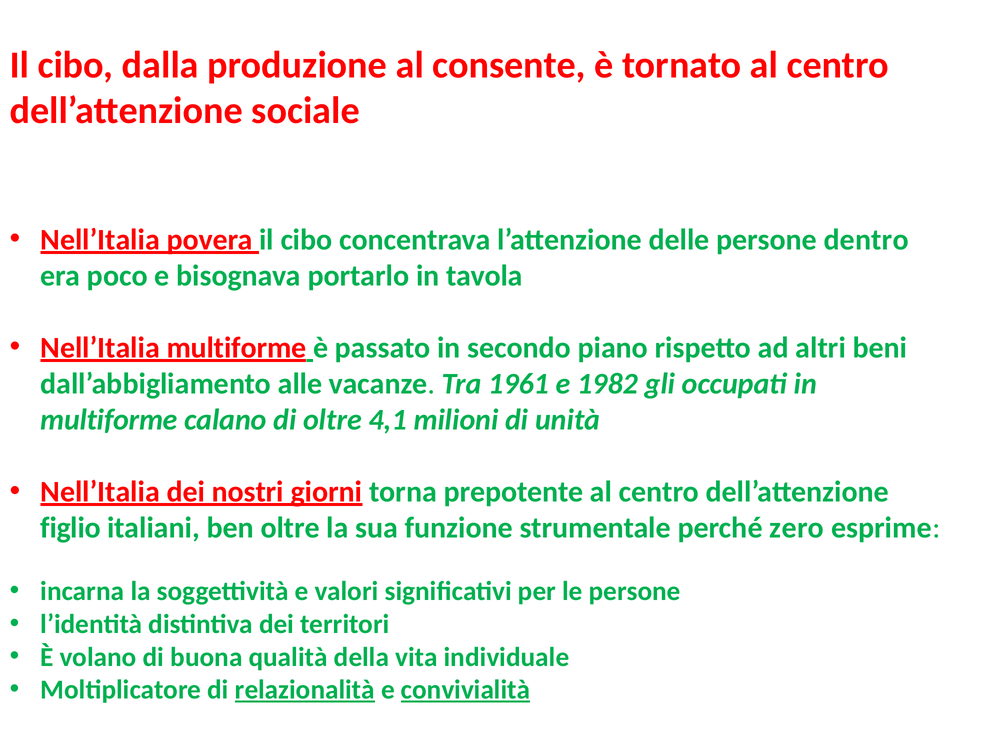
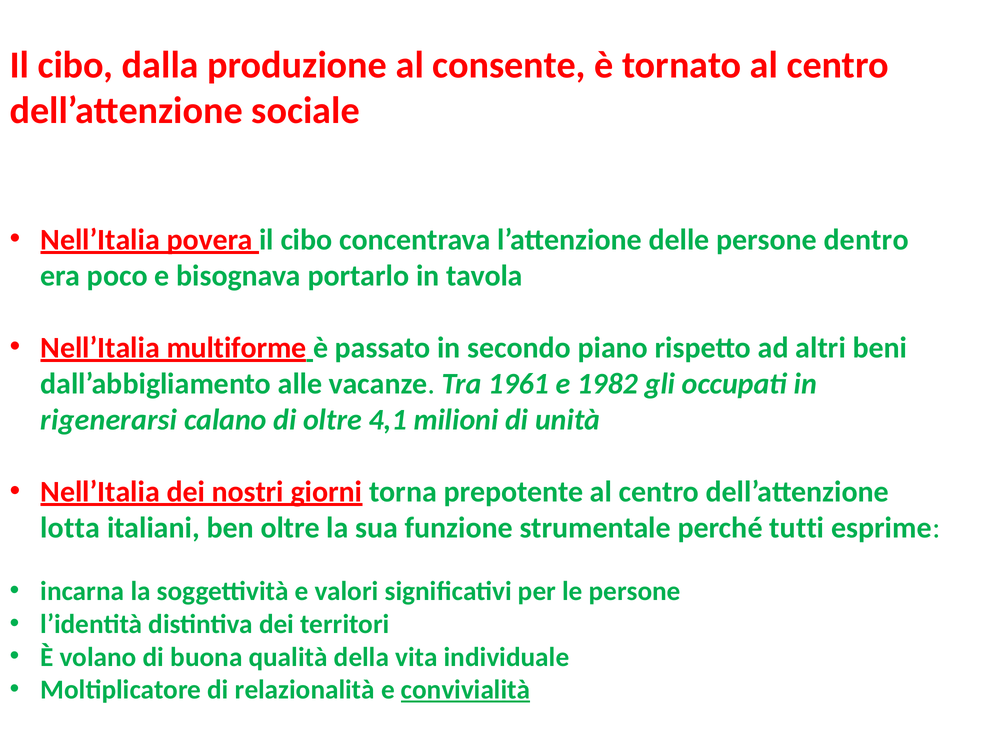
multiforme: multiforme -> rigenerarsi (109, 419)
figlio: figlio -> lotta (70, 527)
zero: zero -> tutti (797, 527)
relazionalità underline: present -> none (305, 689)
